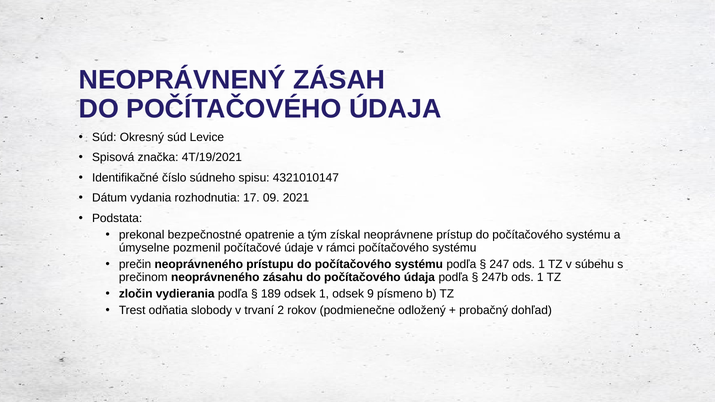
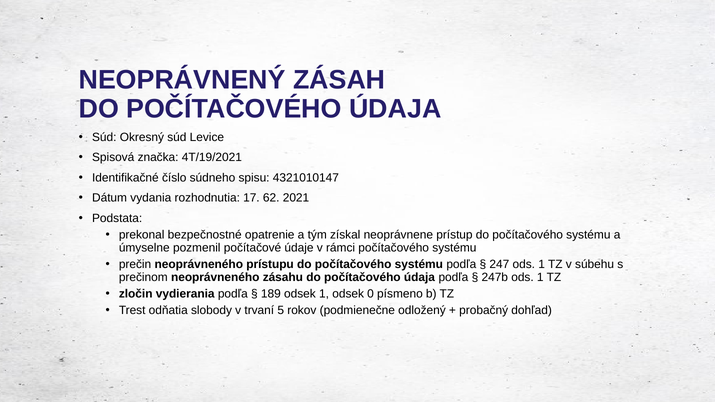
09: 09 -> 62 (271, 198)
9: 9 -> 0 (371, 294)
2: 2 -> 5 (281, 310)
